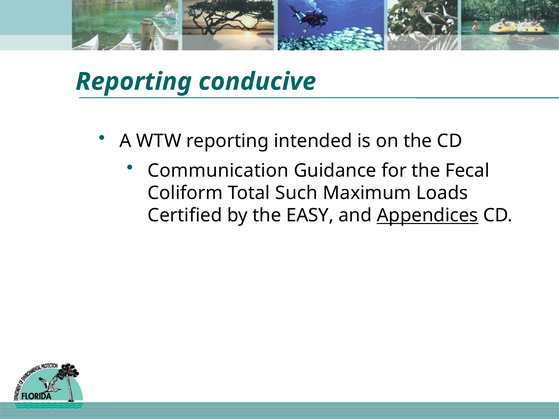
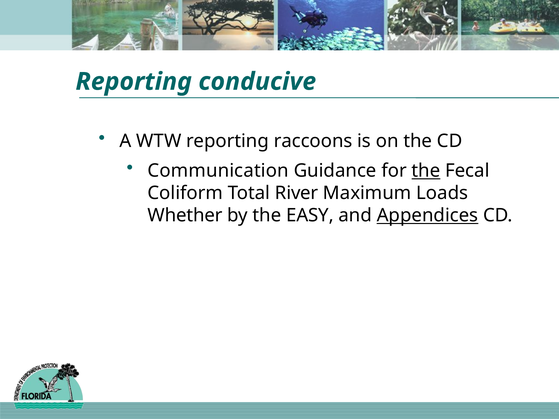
intended: intended -> raccoons (313, 141)
the underline: none -> present (426, 171)
Such: Such -> River (297, 193)
Certified: Certified -> Whether (185, 216)
